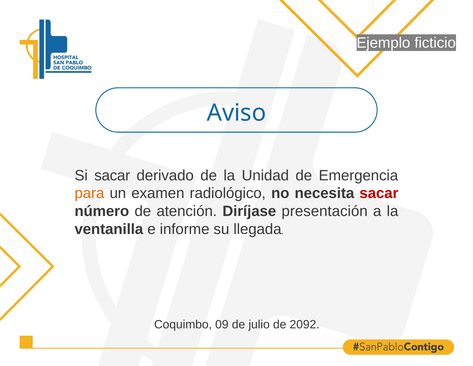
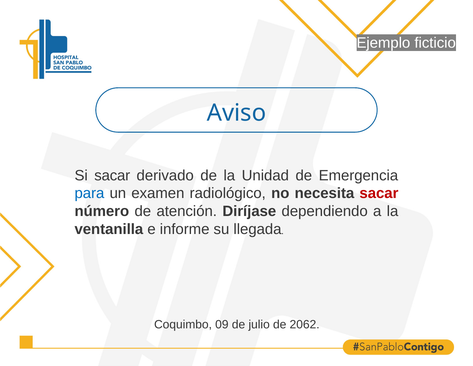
para colour: orange -> blue (89, 193)
presentación: presentación -> dependiendo (325, 211)
2092: 2092 -> 2062 (305, 324)
